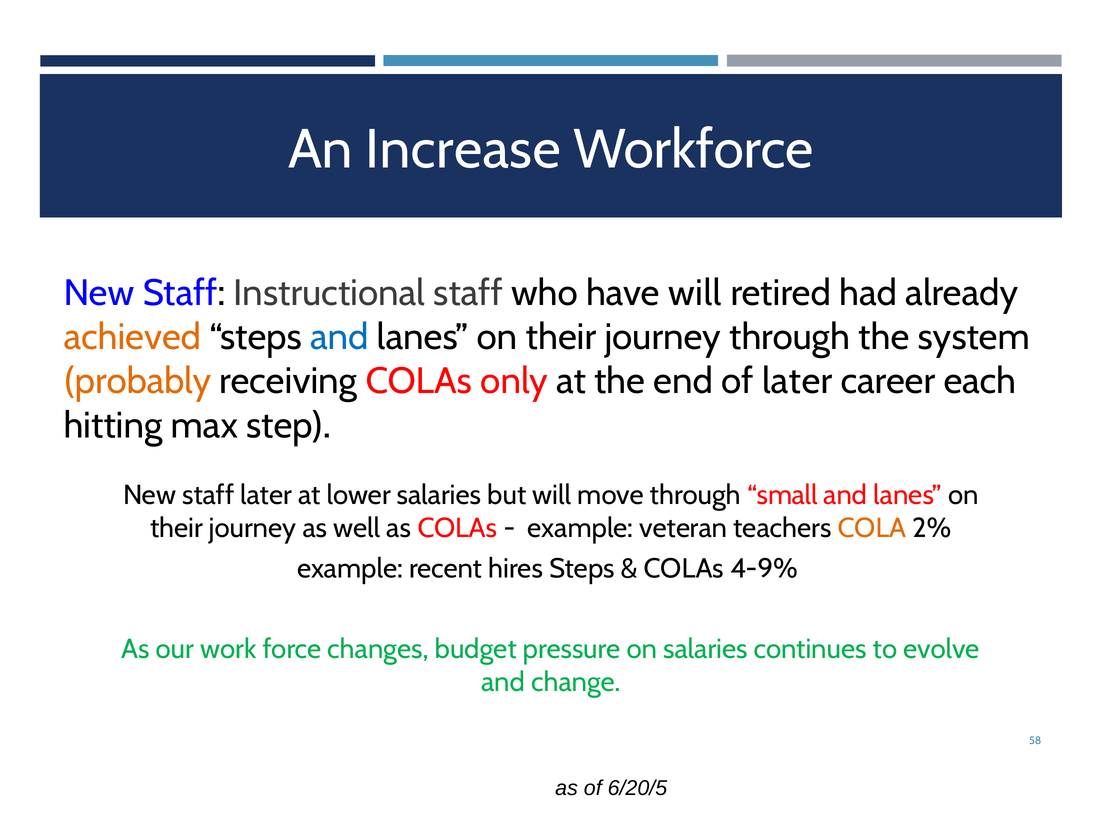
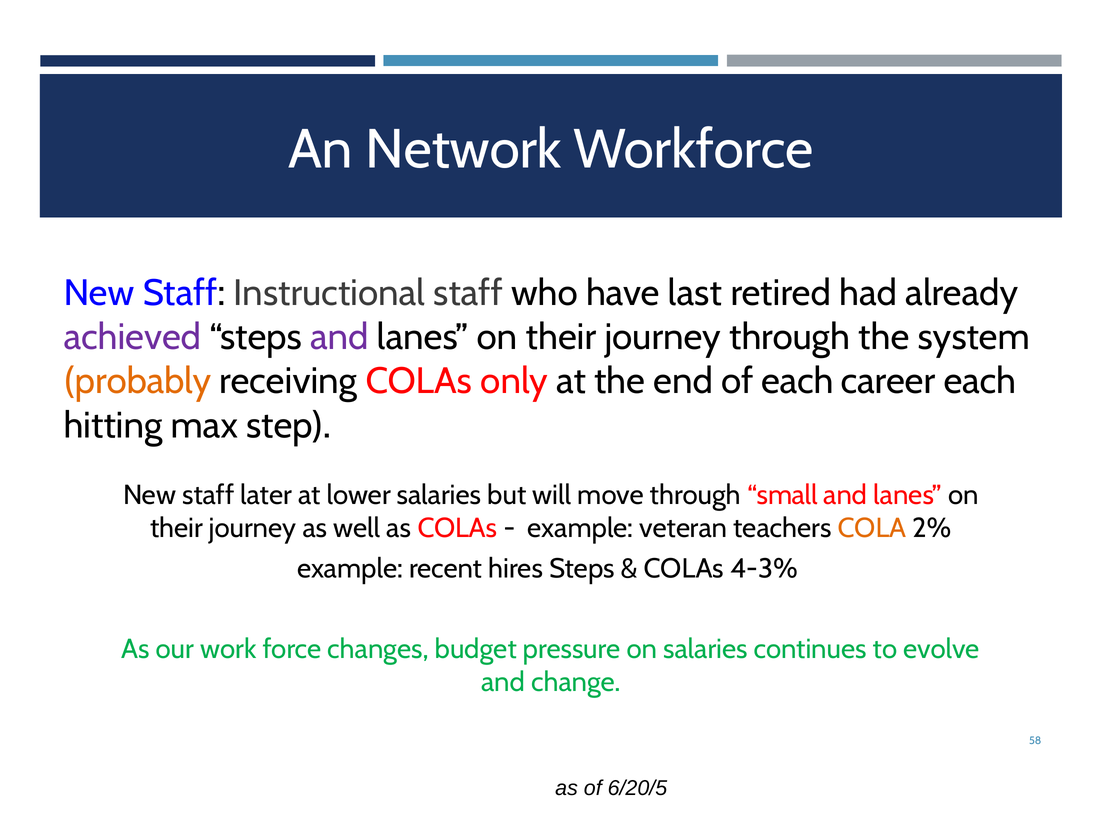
Increase: Increase -> Network (463, 150)
have will: will -> last (695, 293)
achieved colour: orange -> purple (132, 337)
and colour: blue -> purple (339, 337)
of later: later -> each (797, 381)
4-9%: 4-9% -> 4-3% (764, 568)
